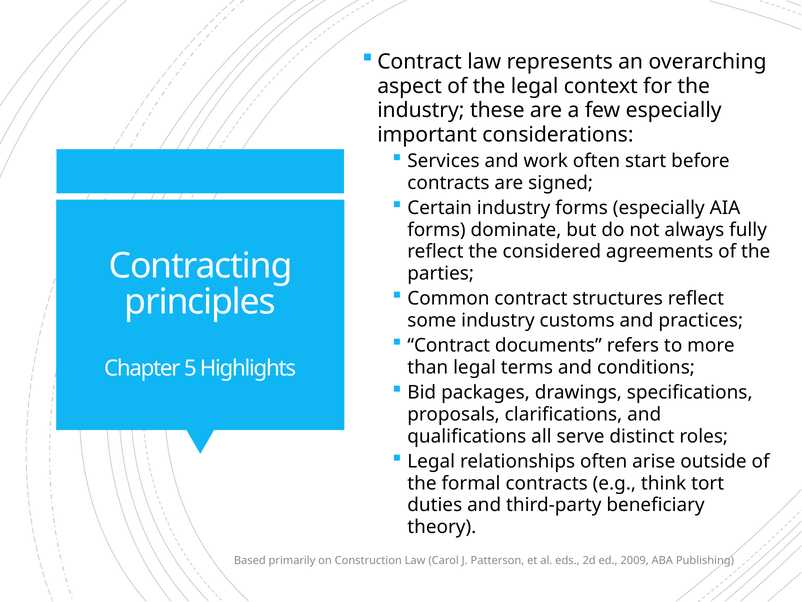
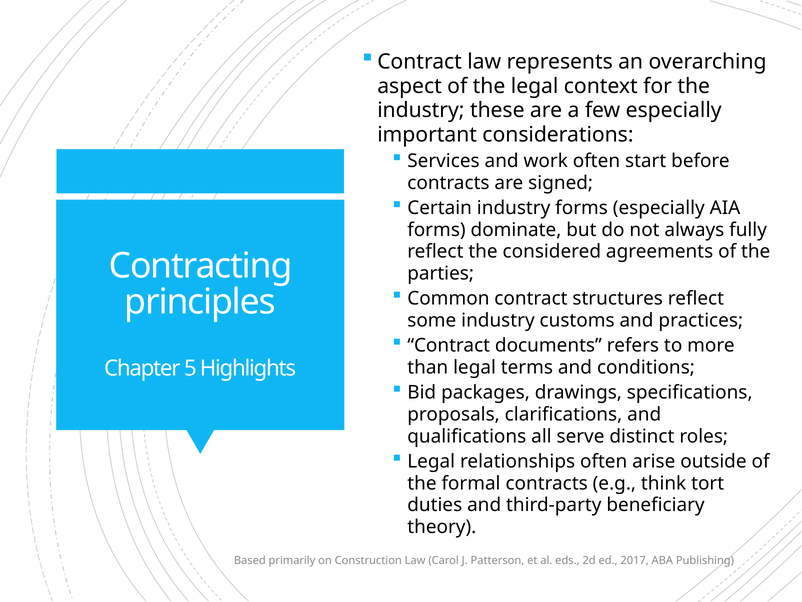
2009: 2009 -> 2017 (635, 560)
